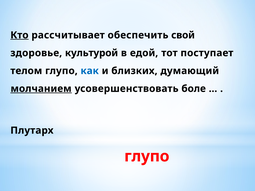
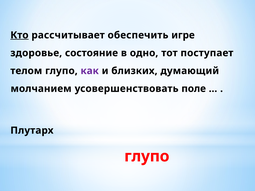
свой: свой -> игре (183, 35)
культурой: культурой -> состояние (91, 53)
едой: едой -> одно (144, 53)
как colour: blue -> purple (90, 71)
молчанием underline: present -> none (41, 89)
боле: боле -> поле (194, 89)
